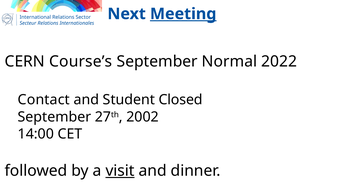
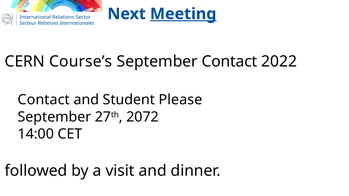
September Normal: Normal -> Contact (229, 61)
Closed: Closed -> Please (180, 100)
2002: 2002 -> 2072 (143, 117)
visit underline: present -> none (120, 171)
